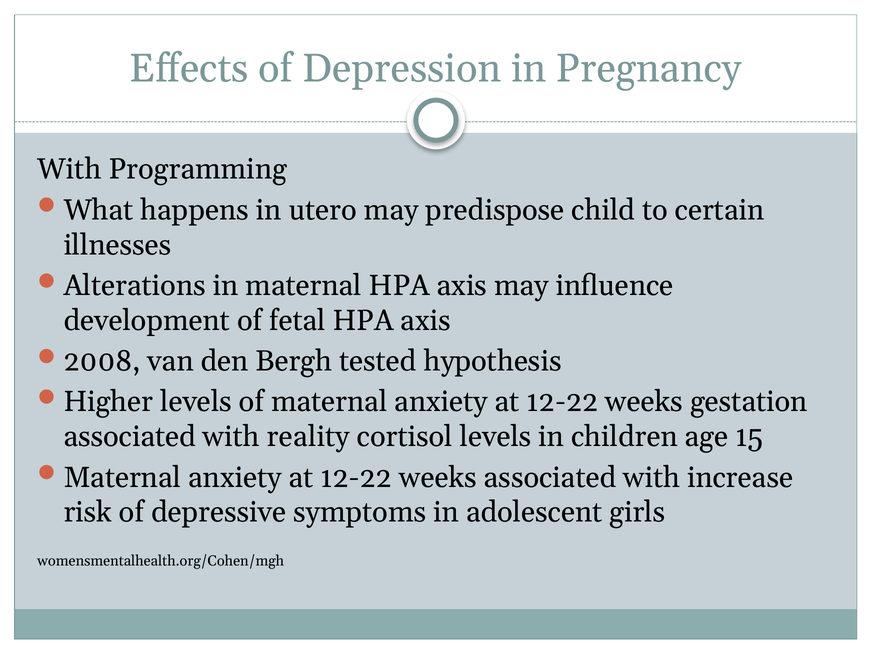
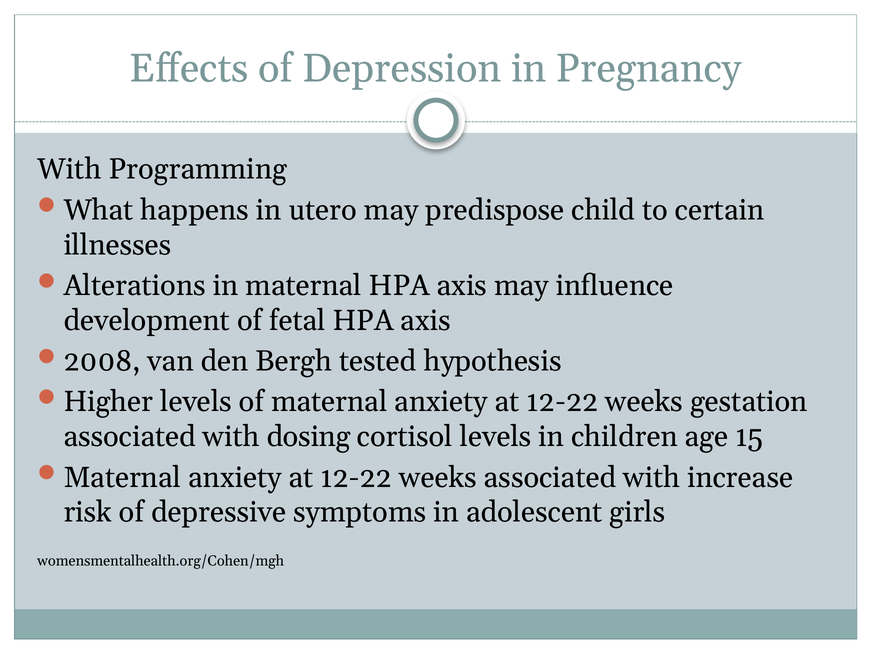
reality: reality -> dosing (309, 437)
